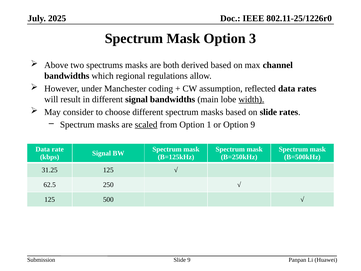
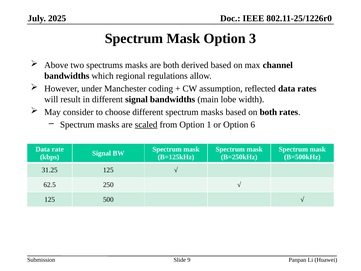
width underline: present -> none (251, 99)
on slide: slide -> both (268, 112)
Option 9: 9 -> 6 (253, 125)
